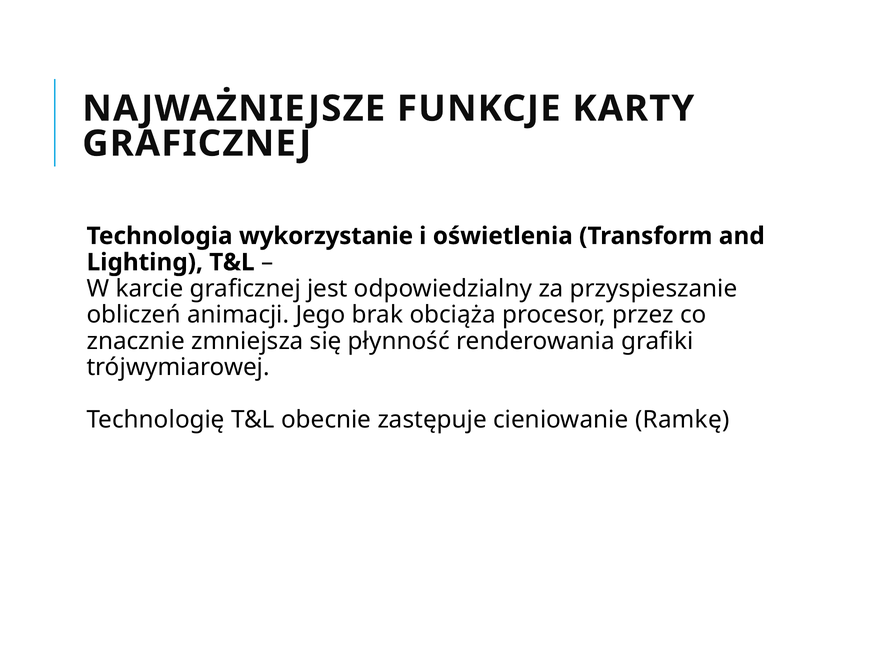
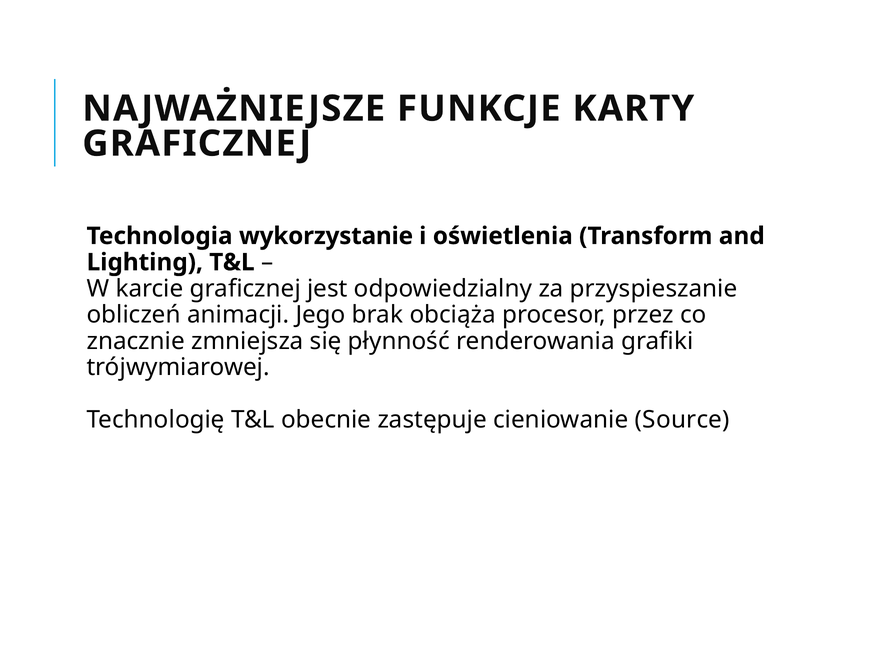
Ramkę: Ramkę -> Source (682, 420)
